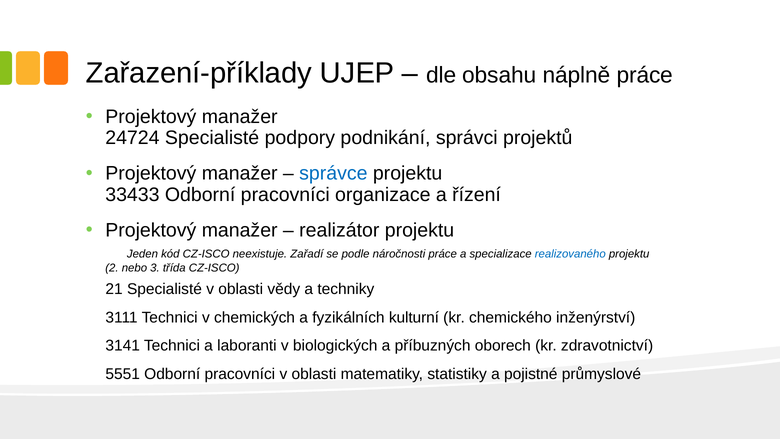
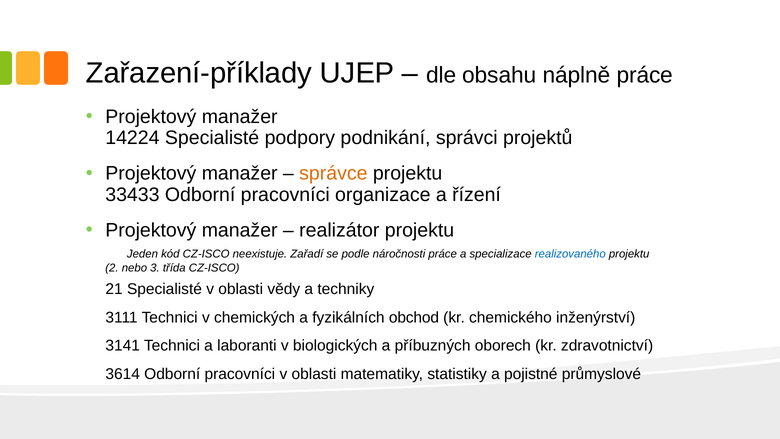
24724: 24724 -> 14224 (132, 138)
správce colour: blue -> orange (333, 173)
kulturní: kulturní -> obchod (414, 317)
5551: 5551 -> 3614 (123, 374)
